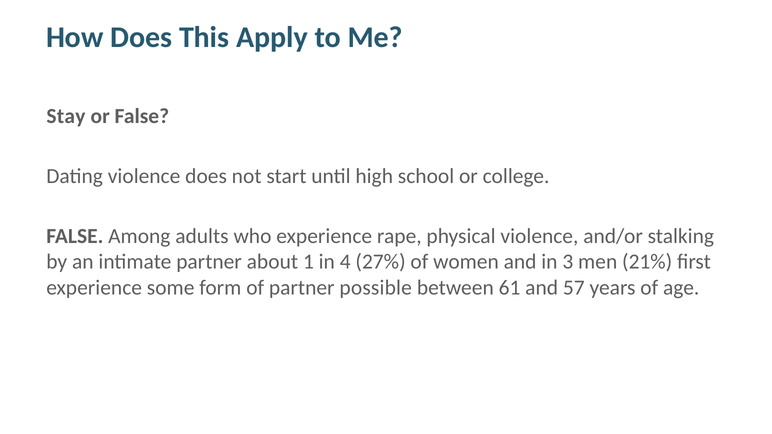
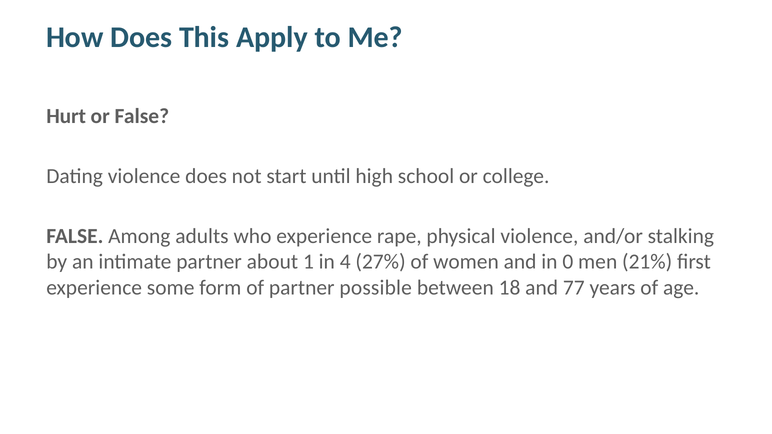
Stay: Stay -> Hurt (66, 116)
3: 3 -> 0 (568, 262)
61: 61 -> 18 (510, 288)
57: 57 -> 77 (574, 288)
